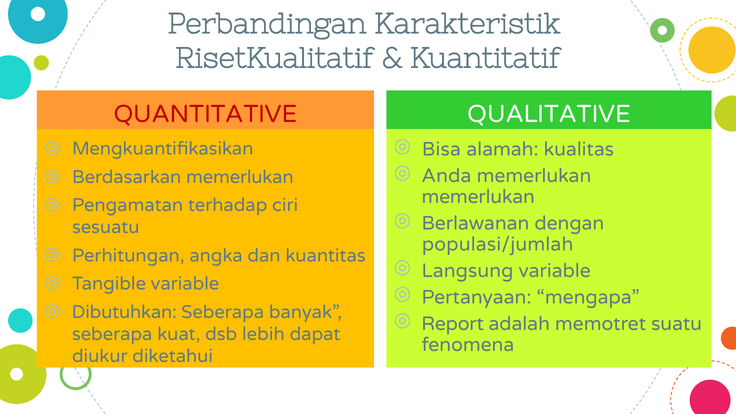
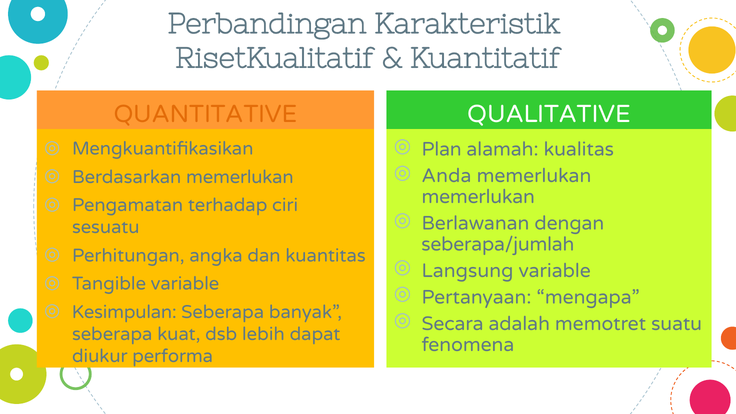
QUANTITATIVE colour: red -> orange (206, 114)
Bisa: Bisa -> Plan (442, 149)
populasi/jumlah: populasi/jumlah -> seberapa/jumlah (498, 244)
Dibutuhkan: Dibutuhkan -> Kesimpulan (124, 312)
Report: Report -> Secara (453, 324)
diketahui: diketahui -> performa (173, 356)
